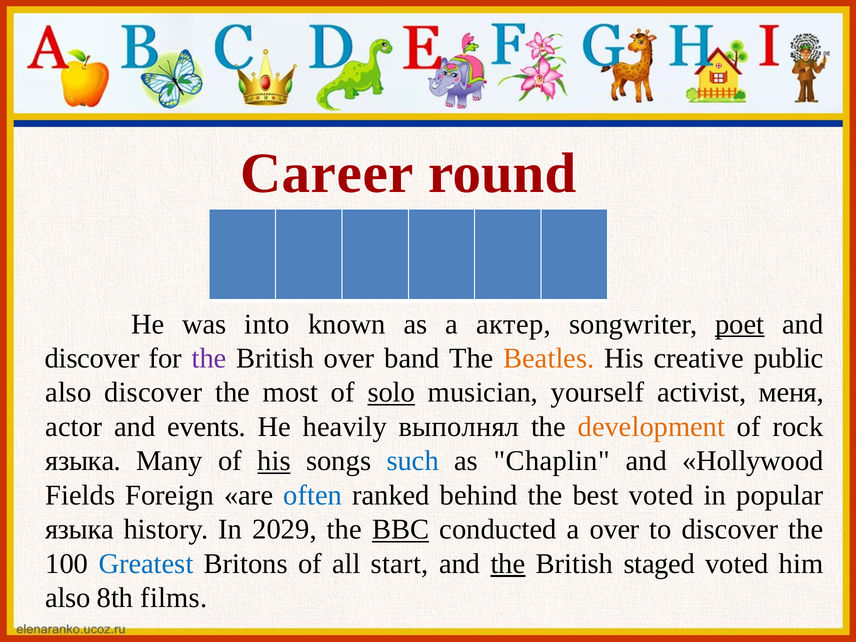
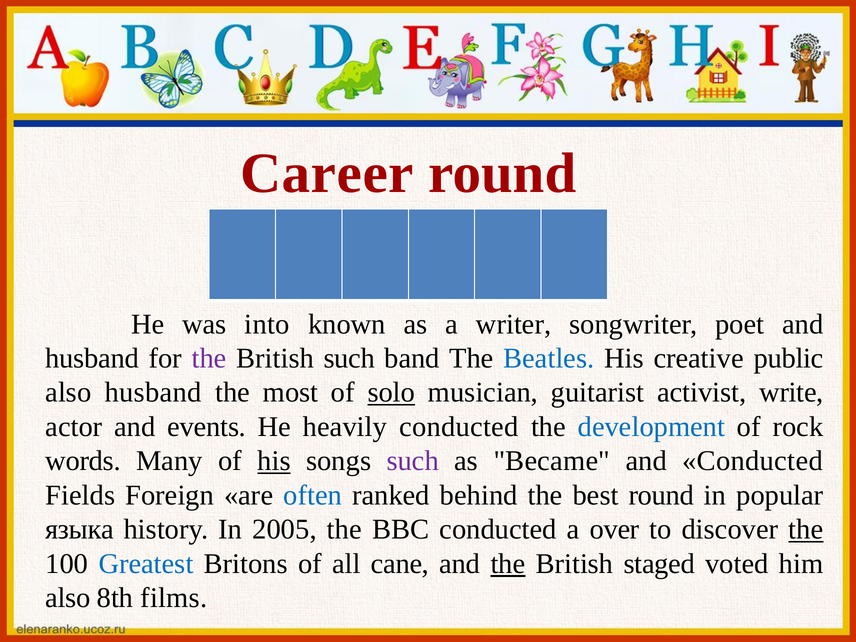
актер: актер -> writer (514, 324)
poet underline: present -> none (740, 324)
discover: discover -> husband (92, 358)
British over: over -> such (349, 358)
Beatles colour: orange -> blue (549, 358)
also discover: discover -> husband (153, 393)
yourself: yourself -> guitarist (598, 393)
меня: меня -> write (791, 393)
heavily выполнял: выполнял -> conducted (459, 427)
development colour: orange -> blue (651, 427)
языка: языка -> words (83, 461)
such colour: blue -> purple (413, 461)
Chaplin: Chaplin -> Became (552, 461)
and Hollywood: Hollywood -> Conducted (753, 461)
best voted: voted -> round (661, 495)
2029: 2029 -> 2005 (285, 530)
BBC underline: present -> none (401, 530)
the underline: none -> present (806, 530)
start: start -> cane (400, 564)
